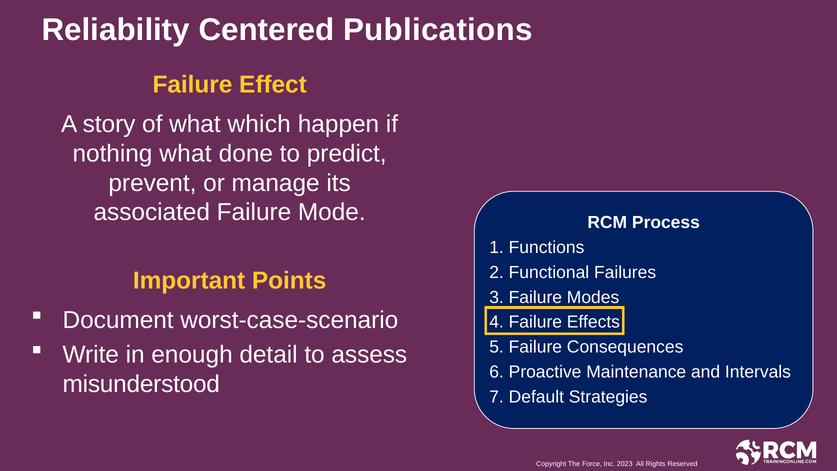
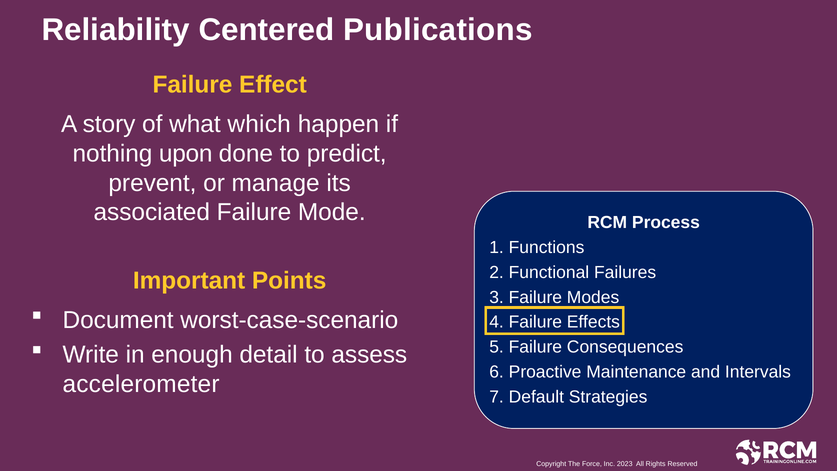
nothing what: what -> upon (186, 154)
misunderstood: misunderstood -> accelerometer (141, 384)
